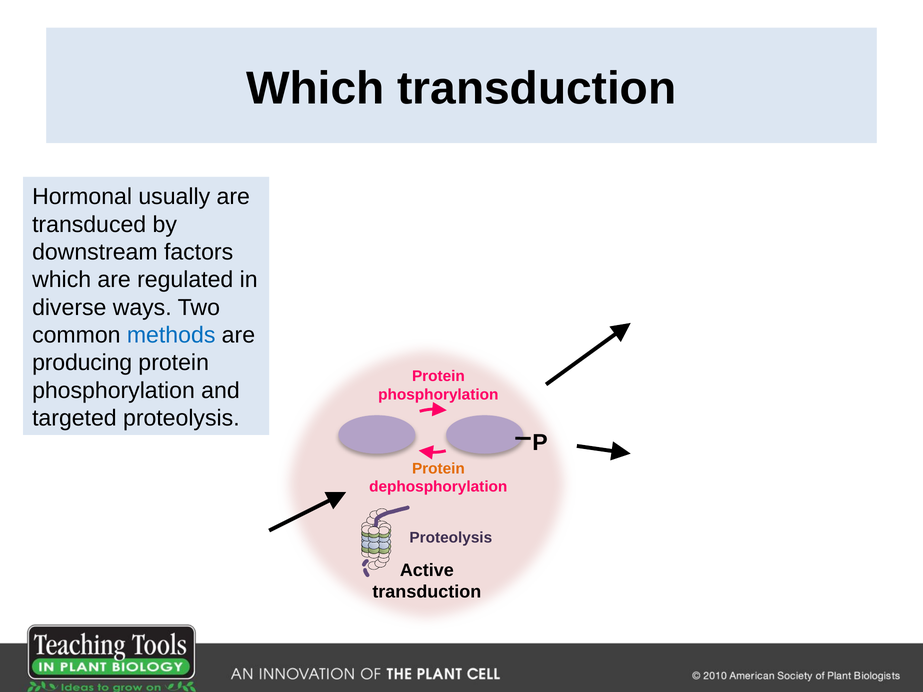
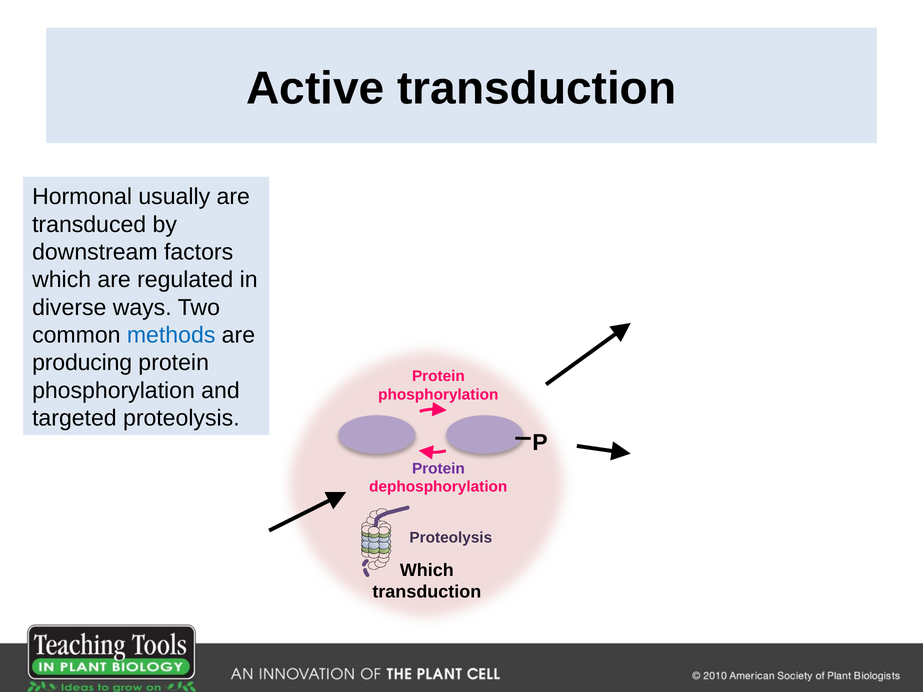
Which: Which -> Active (315, 89)
Protein colour: orange -> purple (438, 469)
Active: Active -> Which (427, 570)
